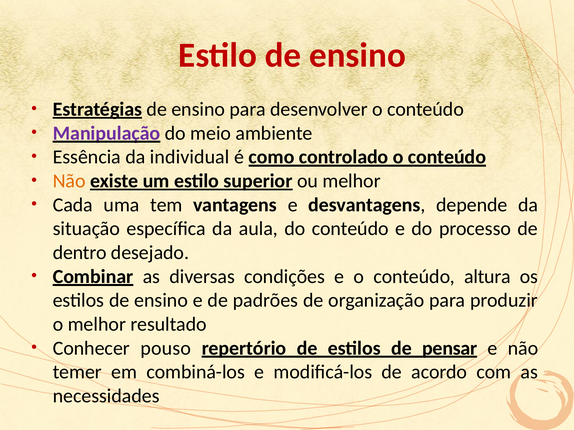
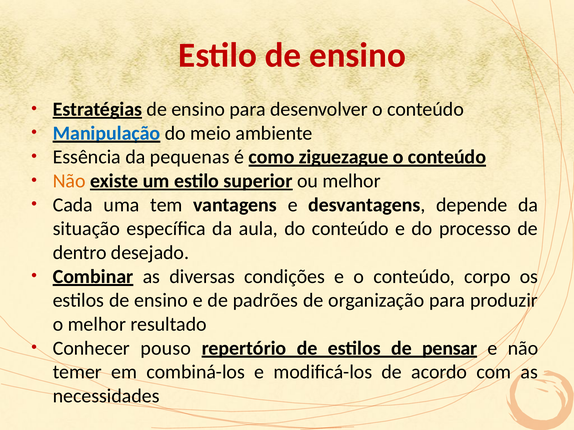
Manipulação colour: purple -> blue (107, 133)
individual: individual -> pequenas (190, 157)
controlado: controlado -> ziguezague (344, 157)
altura: altura -> corpo (487, 277)
